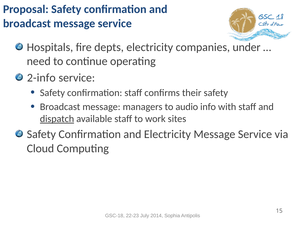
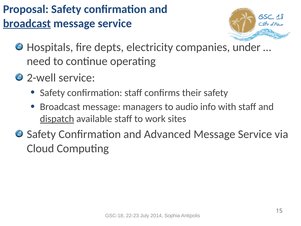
broadcast underline: none -> present (27, 23)
2-info: 2-info -> 2-well (41, 78)
and Electricity: Electricity -> Advanced (167, 134)
